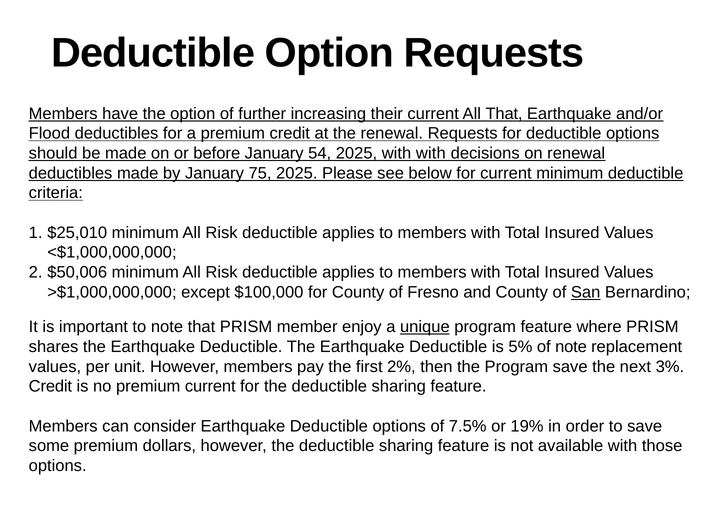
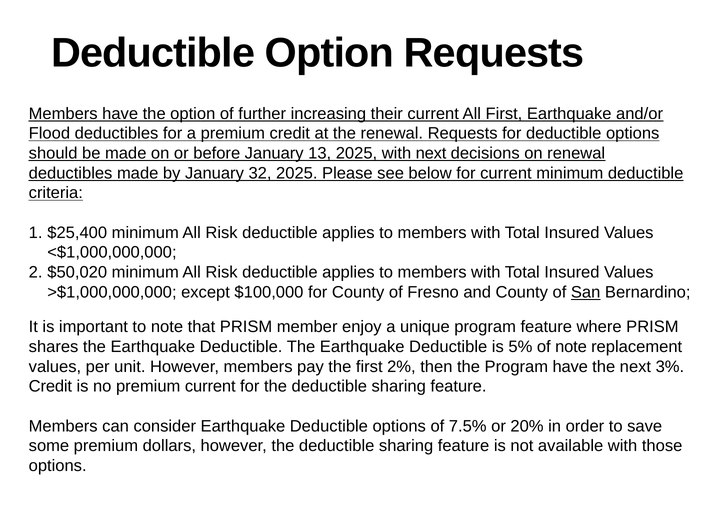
All That: That -> First (504, 114)
54: 54 -> 13 (320, 153)
with with: with -> next (431, 153)
75: 75 -> 32 (260, 173)
$25,010: $25,010 -> $25,400 (77, 233)
$50,006: $50,006 -> $50,020 (77, 273)
unique underline: present -> none (425, 327)
Program save: save -> have (570, 367)
19%: 19% -> 20% (527, 426)
